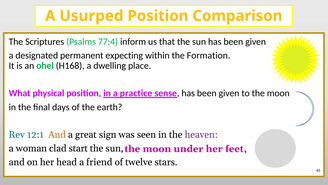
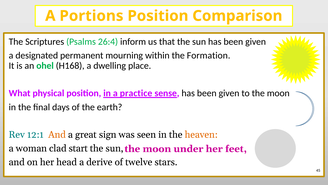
Usurped: Usurped -> Portions (91, 16)
77:4: 77:4 -> 26:4 (108, 42)
expecting: expecting -> mourning (124, 55)
heaven colour: purple -> orange (201, 134)
friend: friend -> derive (99, 162)
